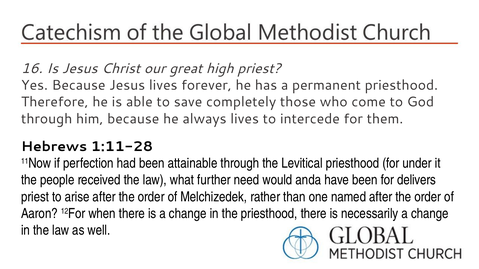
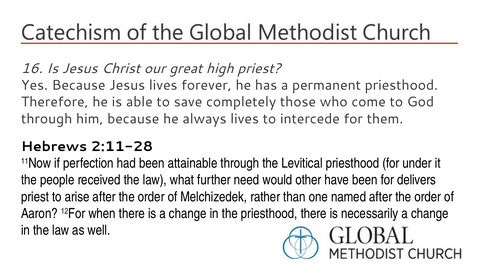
1:11-28: 1:11-28 -> 2:11-28 (122, 147)
anda: anda -> other (308, 180)
